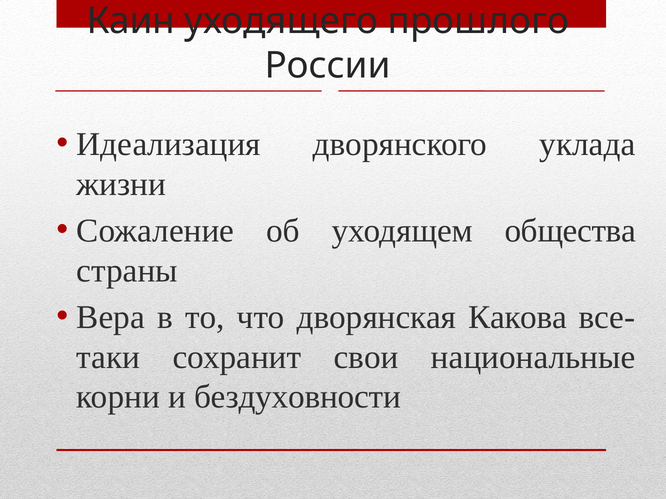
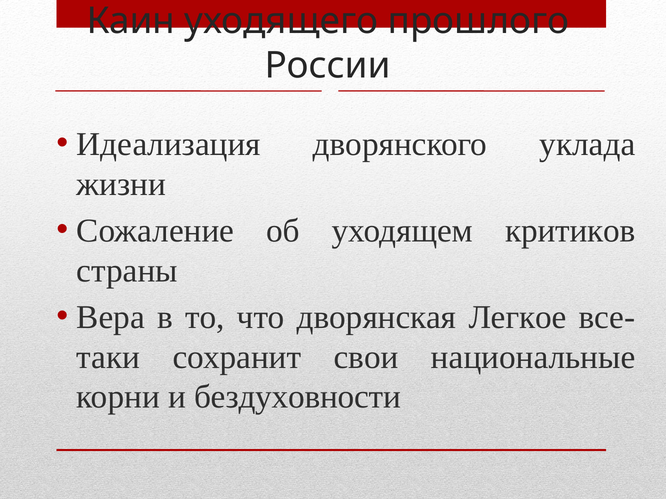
общества: общества -> критиков (570, 231)
Какова: Какова -> Легкое (518, 317)
